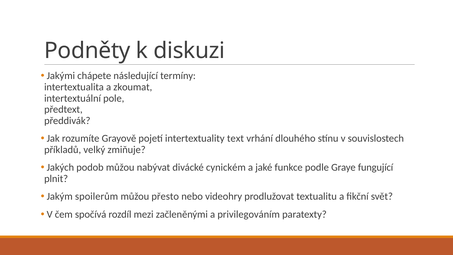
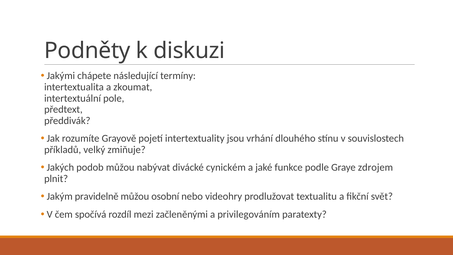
text: text -> jsou (236, 138)
fungující: fungující -> zdrojem (375, 167)
spoilerům: spoilerům -> pravidelně (97, 196)
přesto: přesto -> osobní (165, 196)
